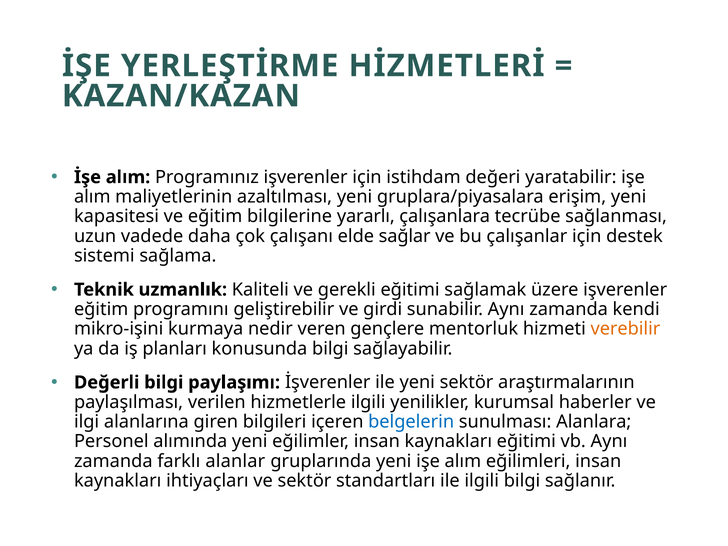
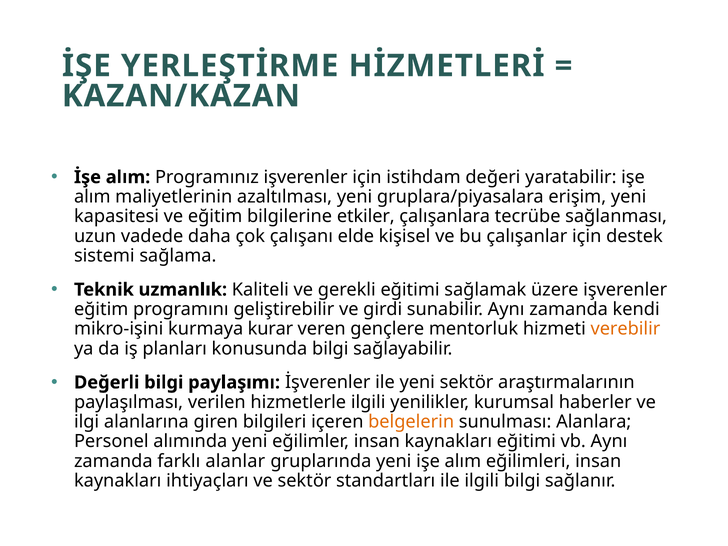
yararlı: yararlı -> etkiler (366, 216)
sağlar: sağlar -> kişisel (405, 236)
nedir: nedir -> kurar (270, 329)
belgelerin colour: blue -> orange (411, 422)
